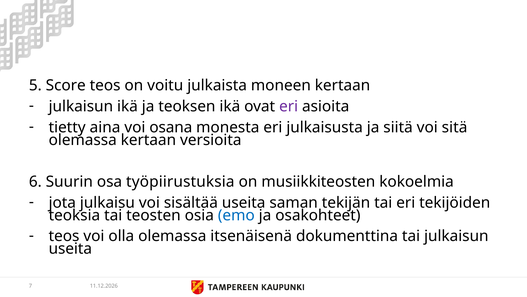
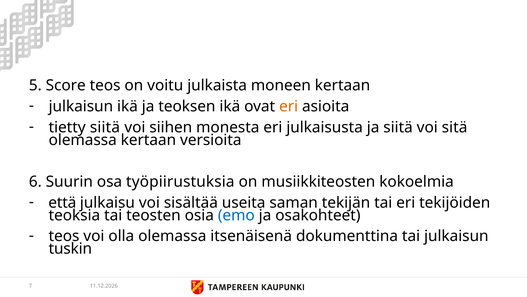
eri colour: purple -> orange (289, 106)
tietty aina: aina -> siitä (105, 127)
osana: osana -> siihen (171, 127)
jota: jota -> että (62, 202)
useita: useita -> tuskin (70, 248)
